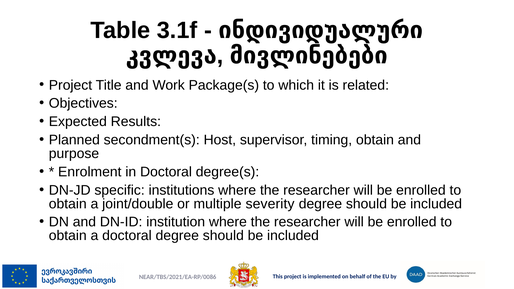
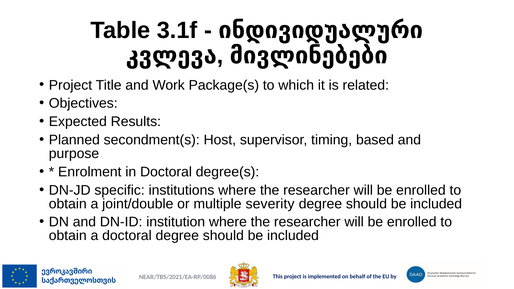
timing obtain: obtain -> based (375, 140)
